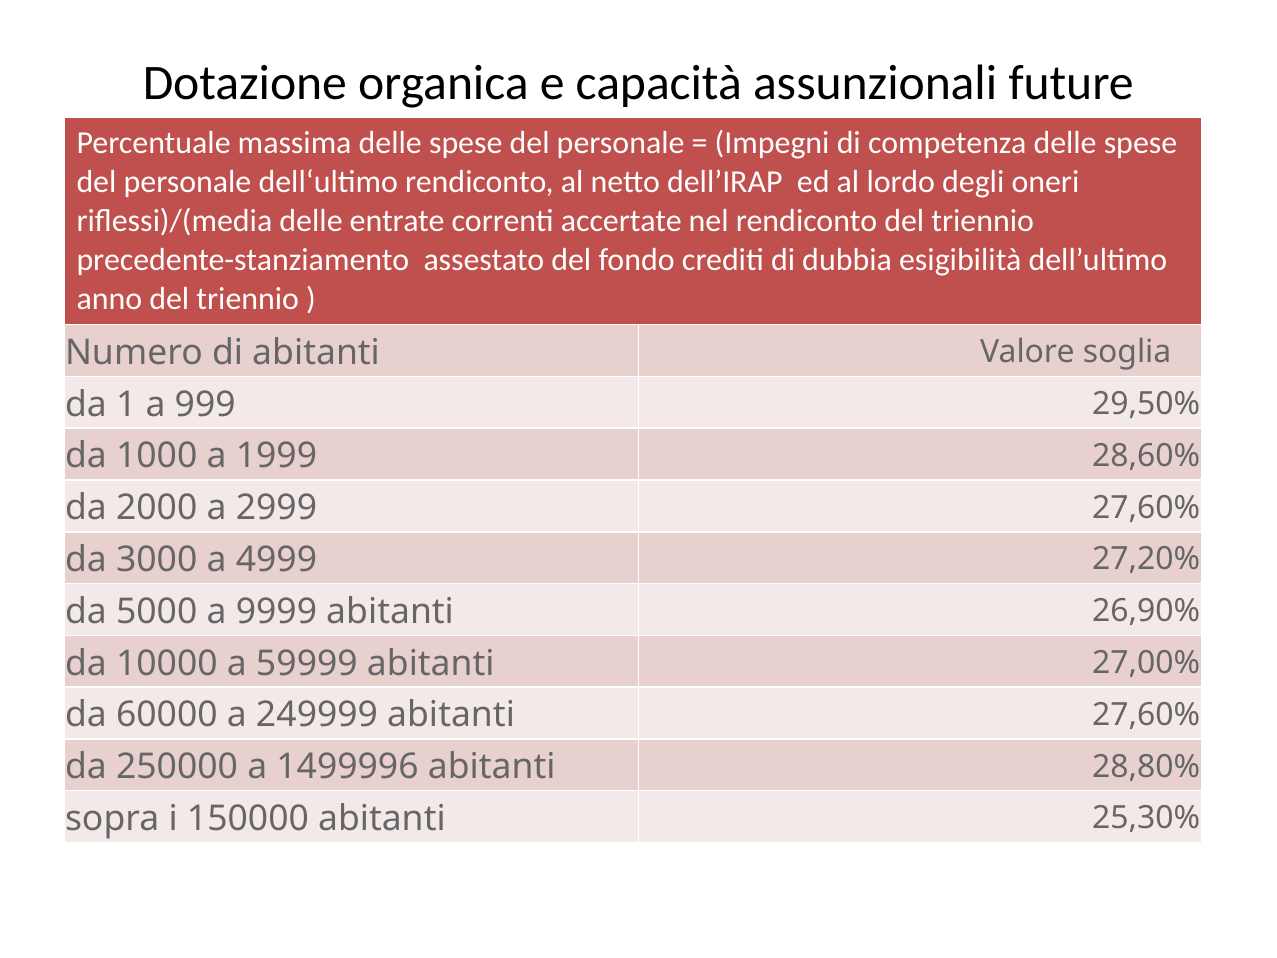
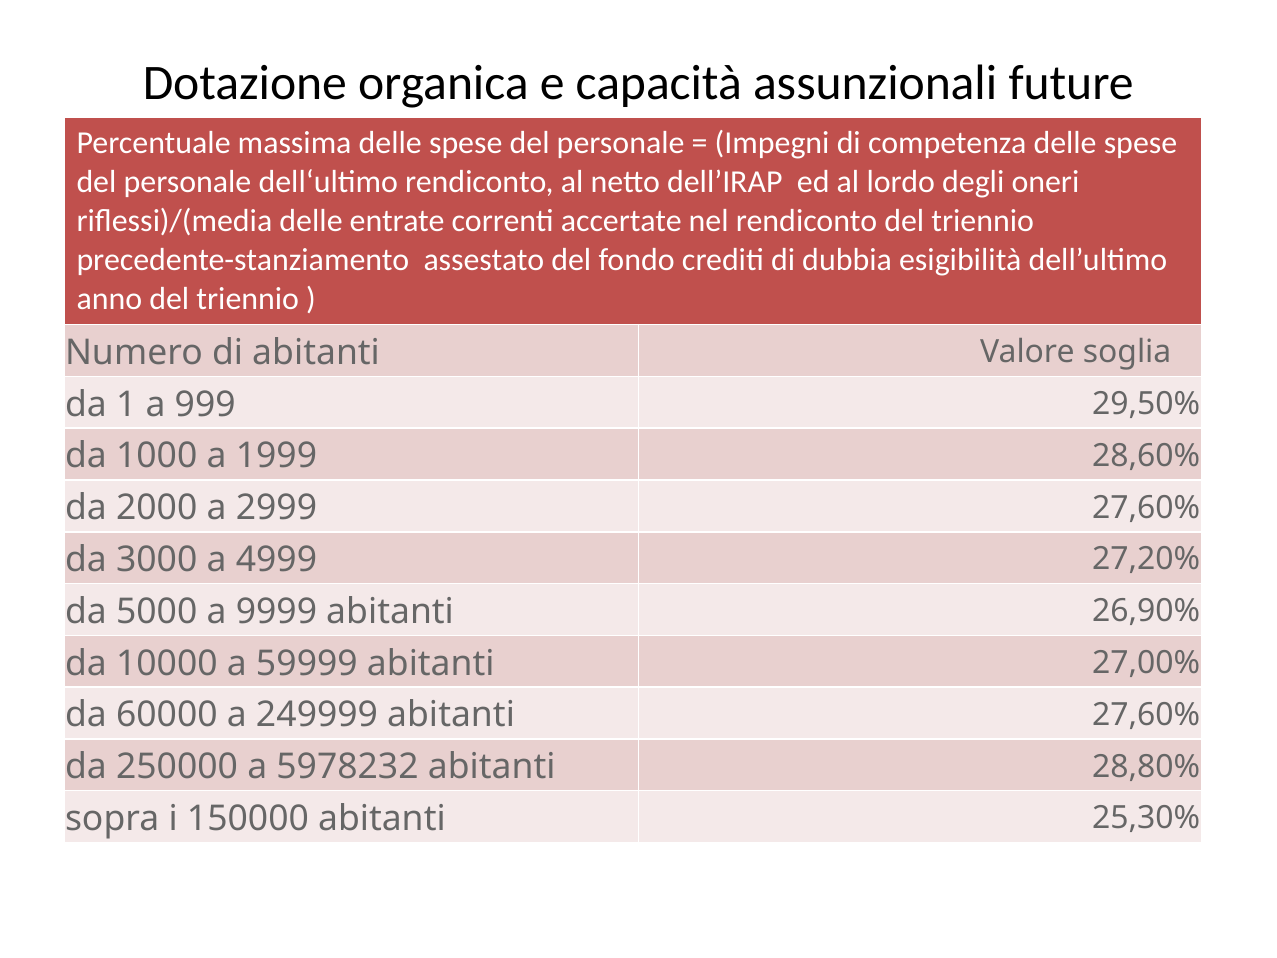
1499996: 1499996 -> 5978232 (348, 767)
